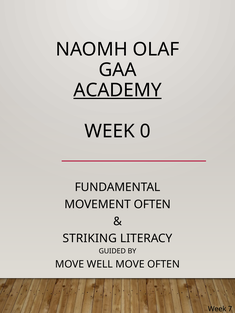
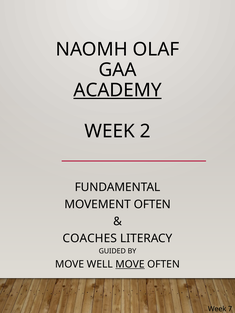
0: 0 -> 2 (145, 131)
STRIKING: STRIKING -> COACHES (90, 239)
MOVE underline: none -> present (130, 264)
